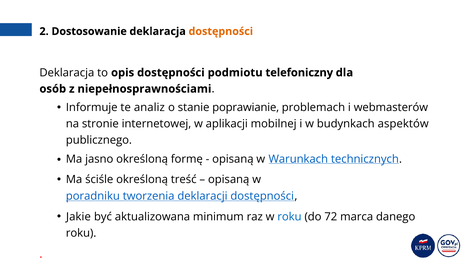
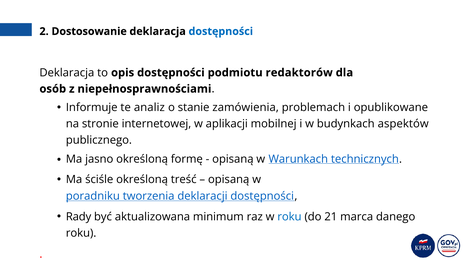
dostępności colour: orange -> blue (221, 31)
telefoniczny: telefoniczny -> redaktorów (299, 72)
poprawianie: poprawianie -> zamówienia (246, 107)
webmasterów: webmasterów -> opublikowane (391, 107)
Jakie: Jakie -> Rady (79, 216)
72: 72 -> 21 (331, 216)
